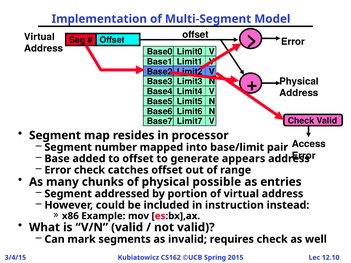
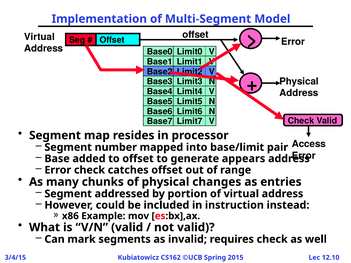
possible: possible -> changes (217, 182)
